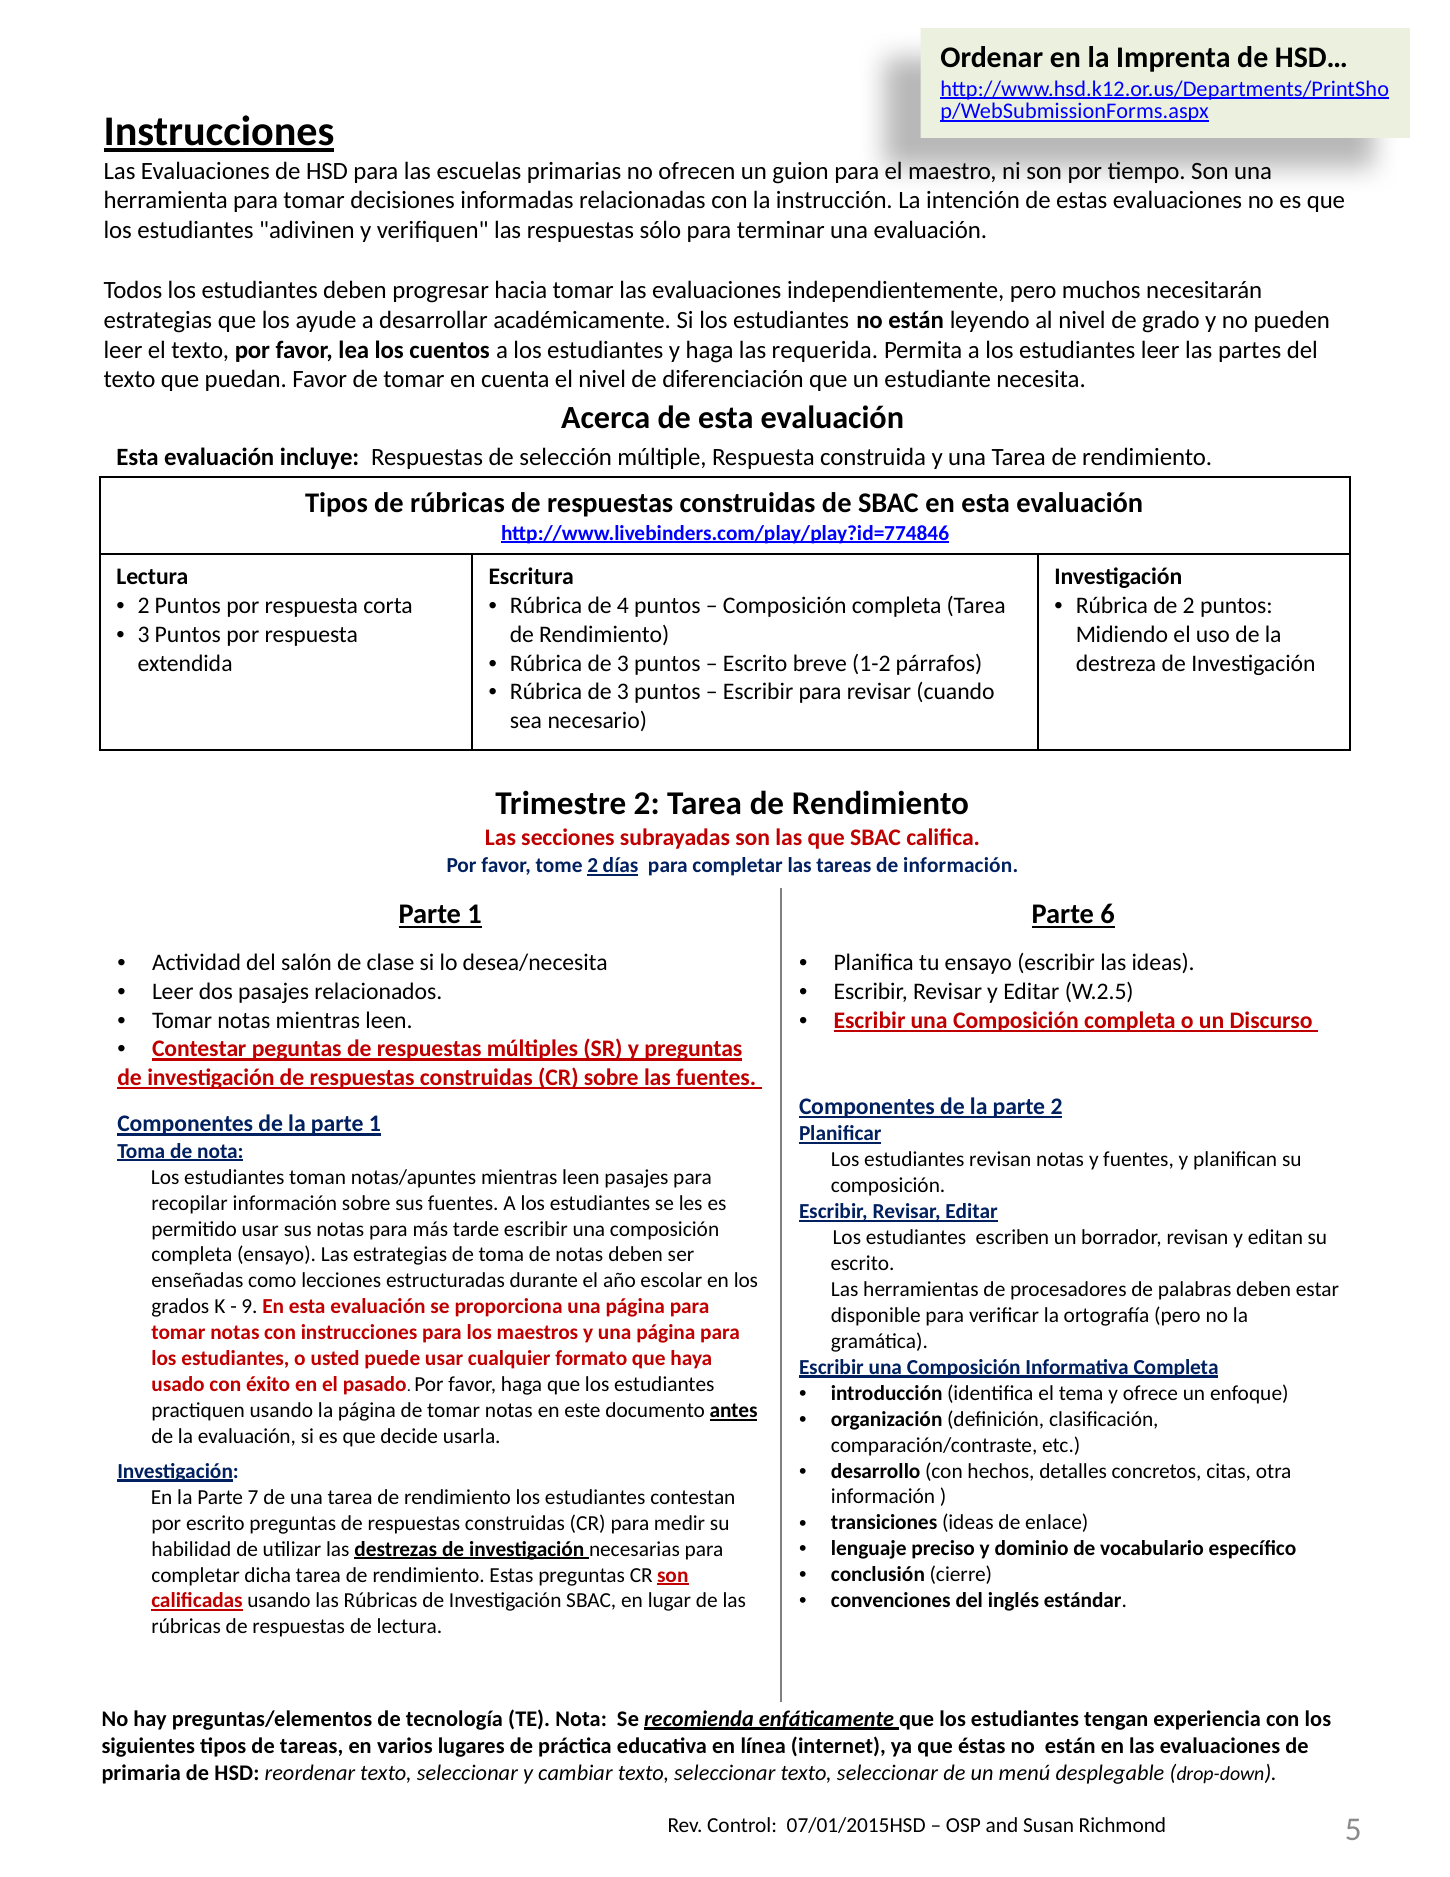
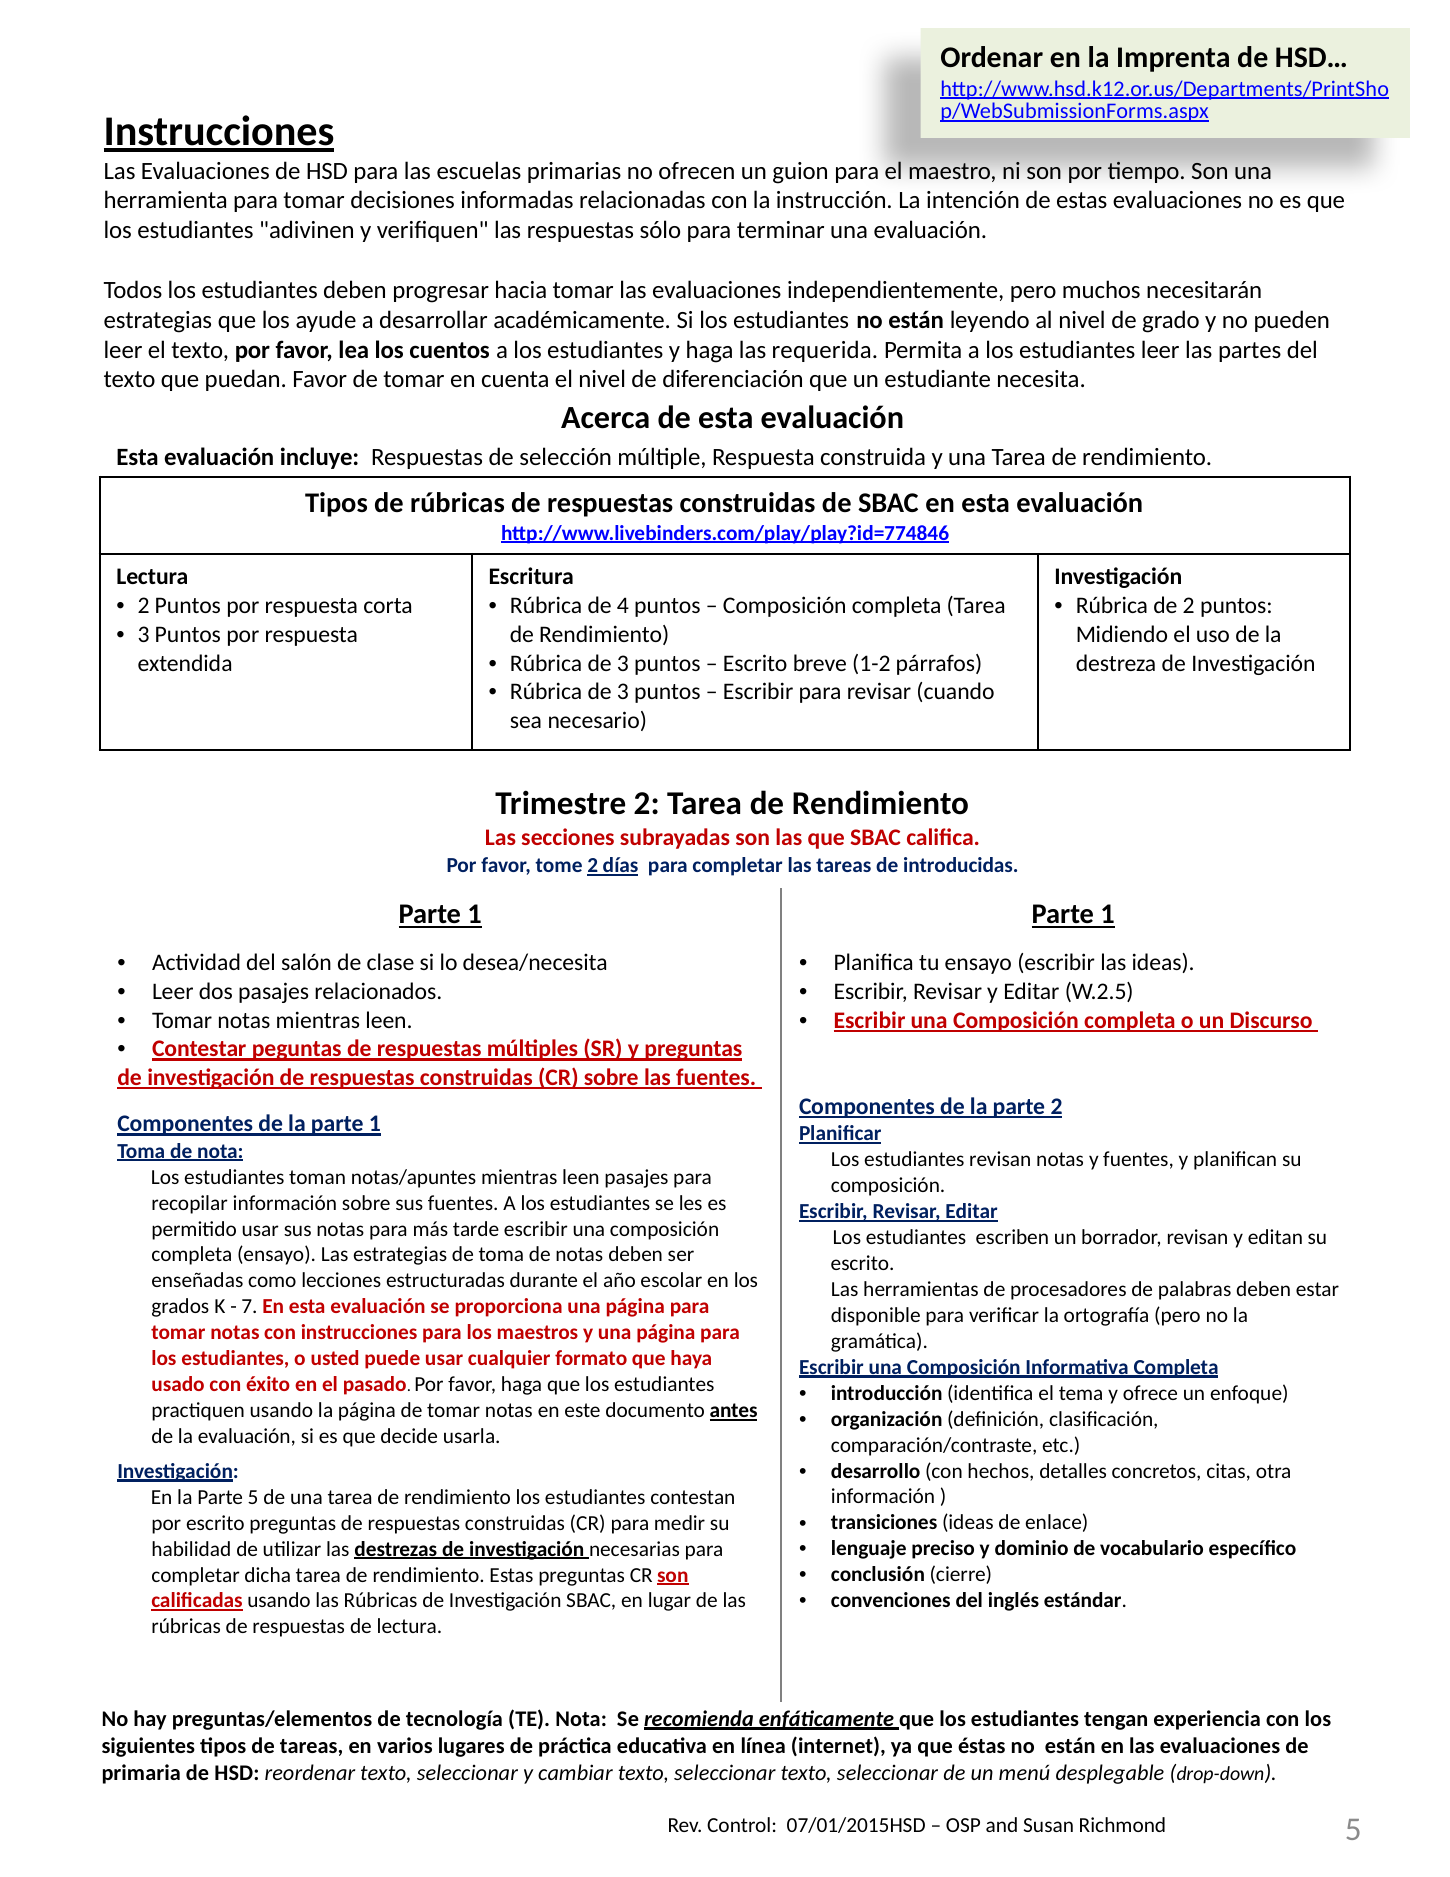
de información: información -> introducidas (961, 865)
1 Parte 6: 6 -> 1 (1107, 914)
9: 9 -> 7 (249, 1306)
Parte 7: 7 -> 5 (253, 1497)
